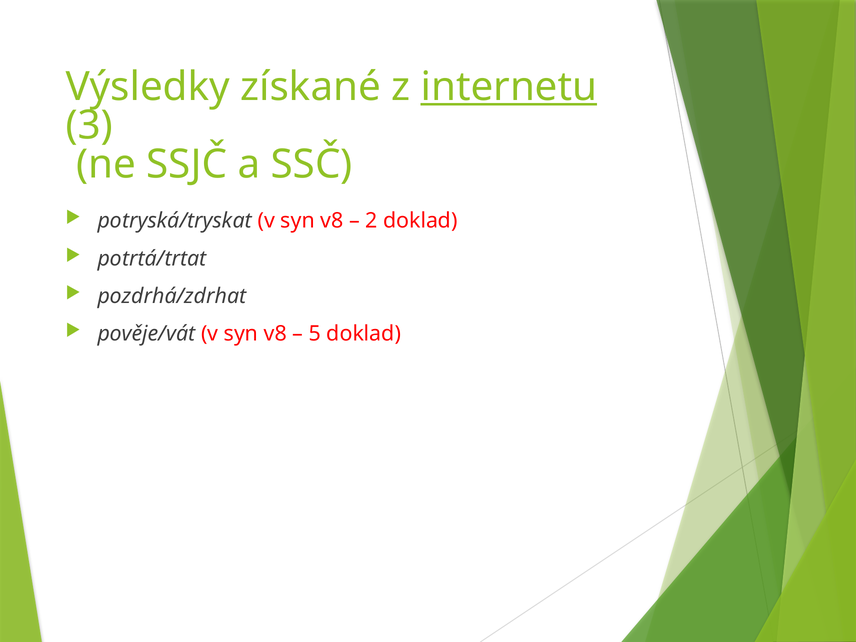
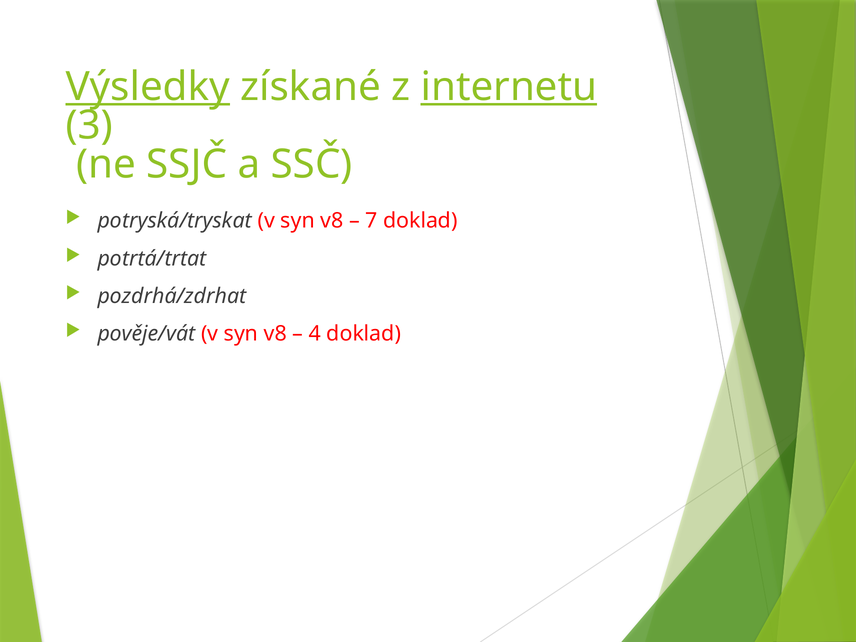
Výsledky underline: none -> present (148, 87)
2: 2 -> 7 (371, 221)
5: 5 -> 4 (315, 334)
